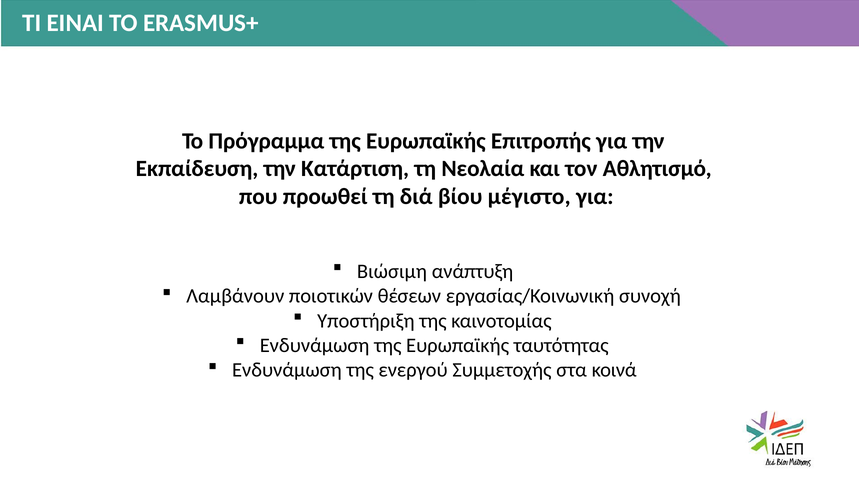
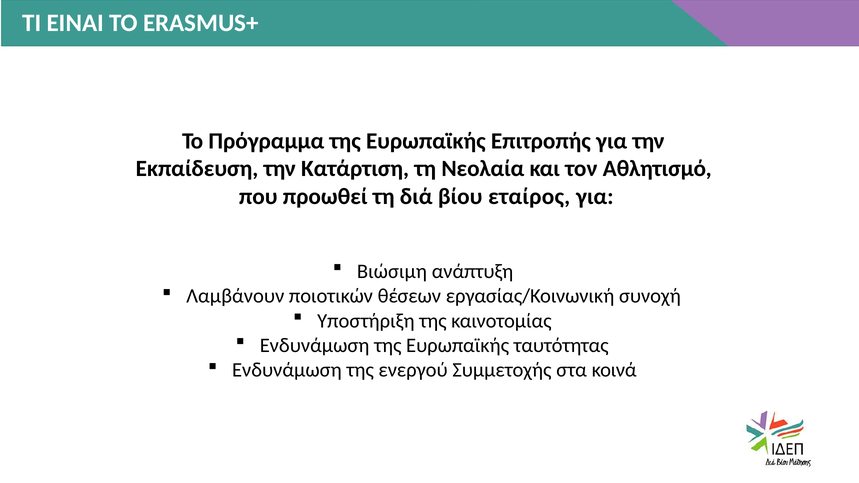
μέγιστο: μέγιστο -> εταίρος (529, 197)
